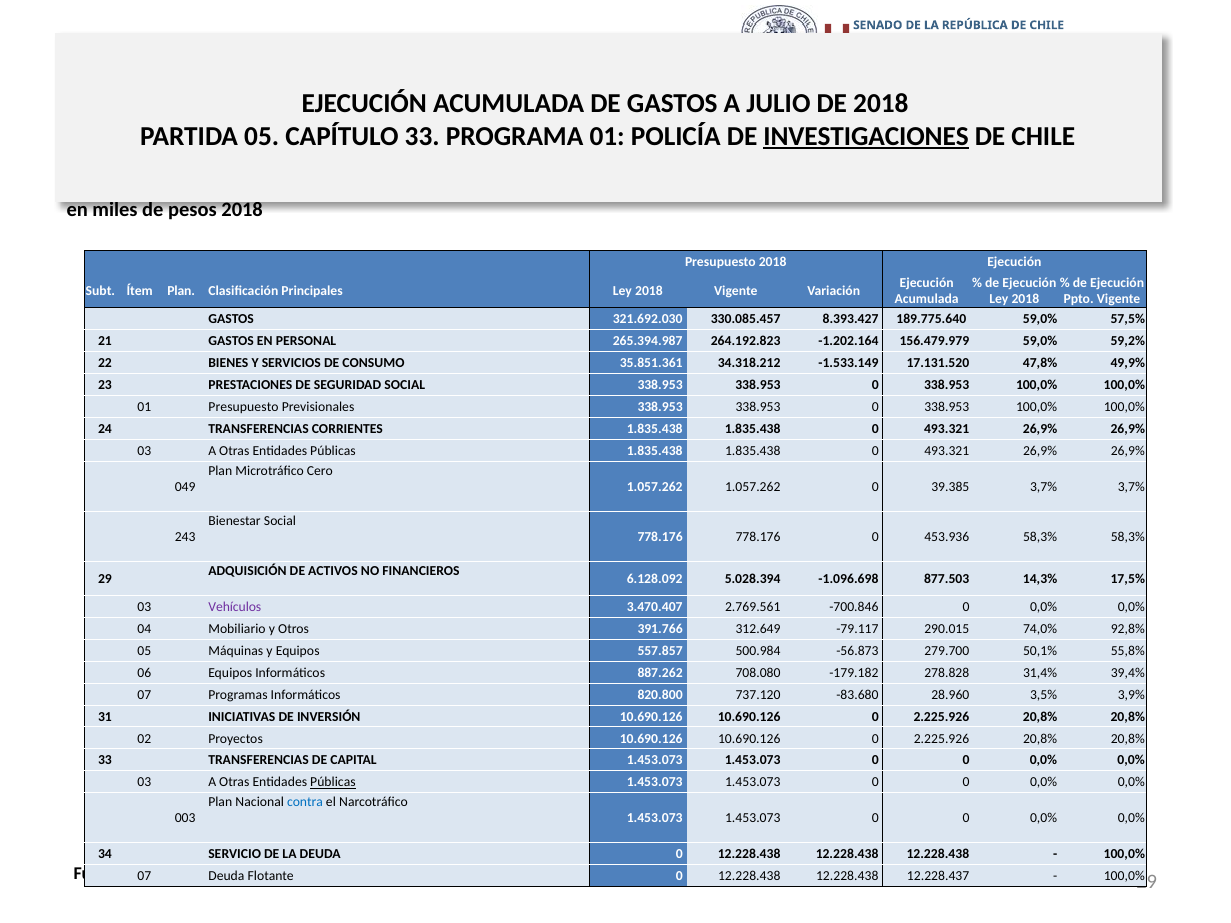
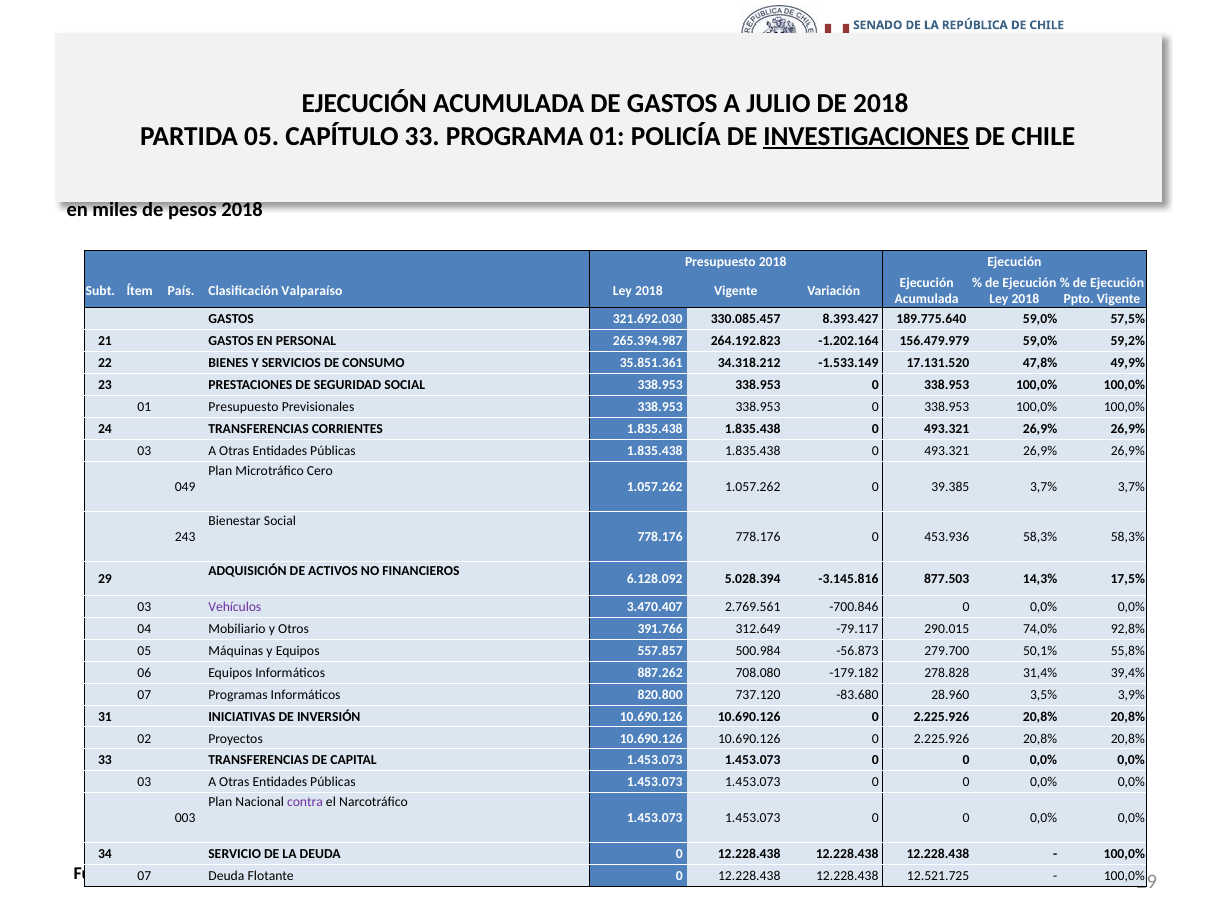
Ítem Plan: Plan -> País (181, 291)
Principales: Principales -> Valparaíso (312, 291)
-1.096.698: -1.096.698 -> -3.145.816 (848, 579)
Públicas underline: present -> none (333, 783)
contra colour: blue -> purple (305, 802)
12.228.437: 12.228.437 -> 12.521.725 (938, 877)
